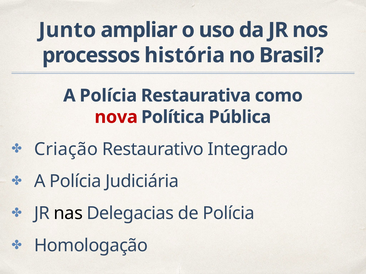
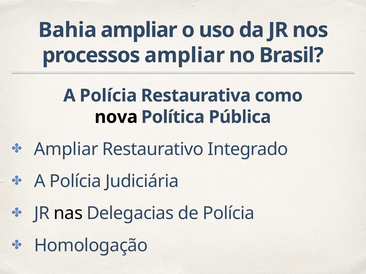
Junto: Junto -> Bahia (68, 30)
processos história: história -> ampliar (185, 55)
nova colour: red -> black (116, 117)
Criação: Criação -> Ampliar (66, 149)
